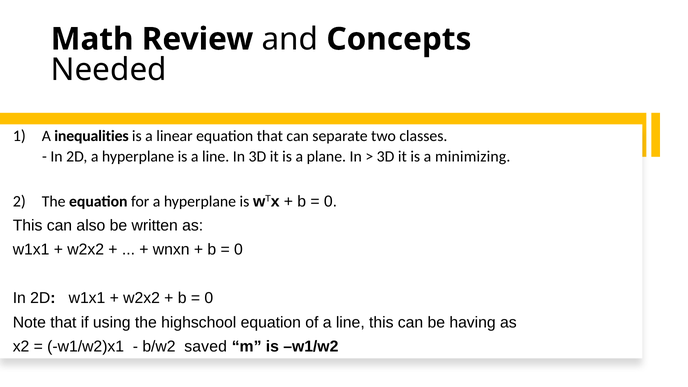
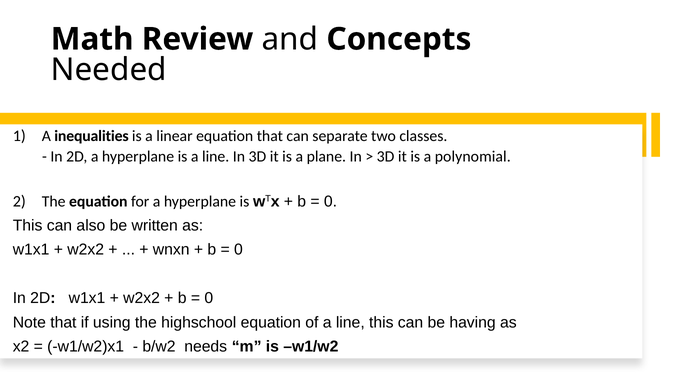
minimizing: minimizing -> polynomial (473, 157)
saved: saved -> needs (206, 347)
